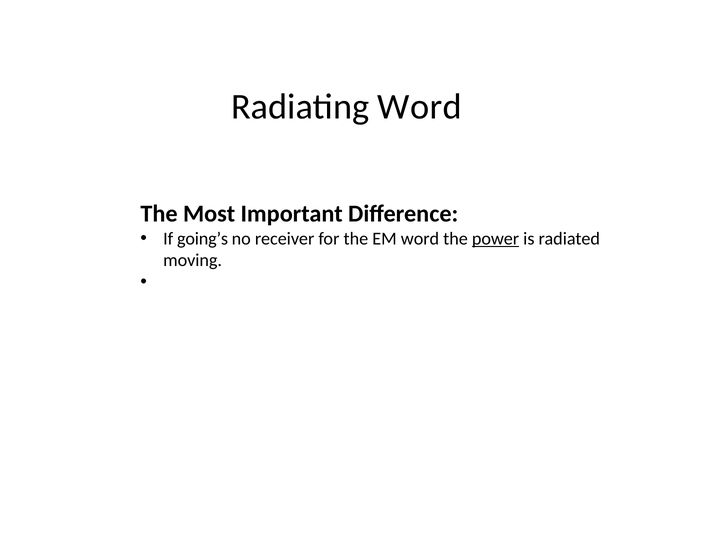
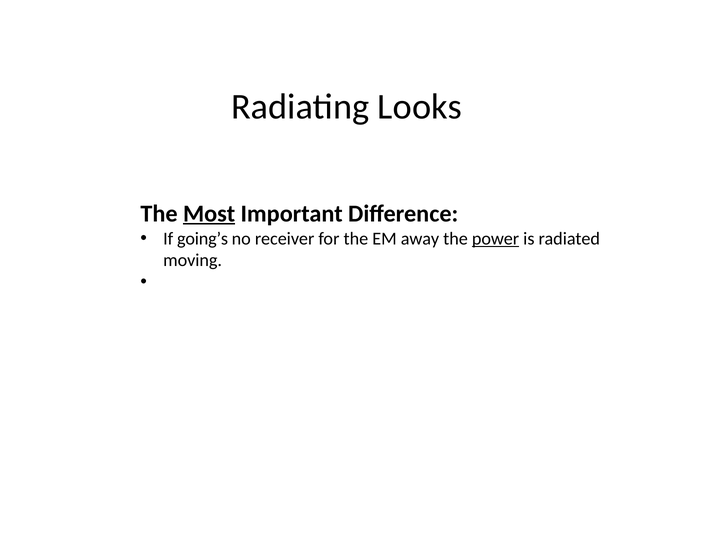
Radiating Word: Word -> Looks (420, 107)
Most underline: none -> present (209, 214)
EM word: word -> away (420, 239)
